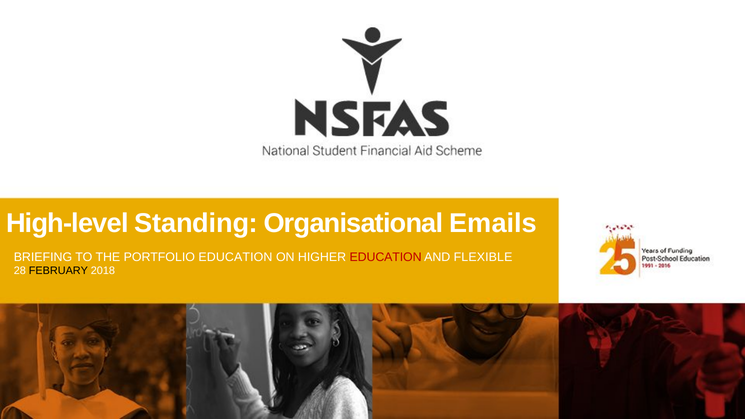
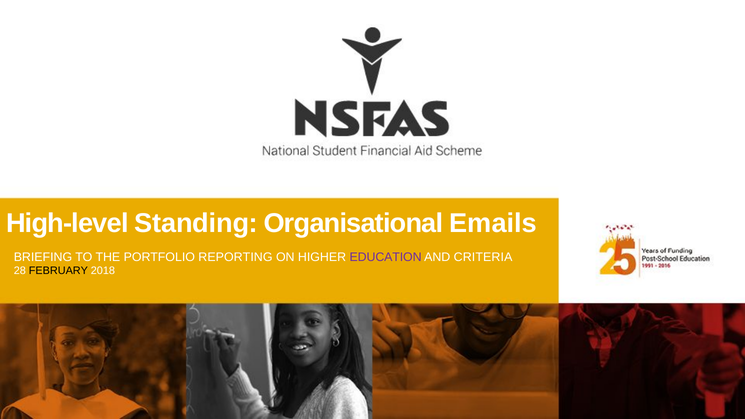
PORTFOLIO EDUCATION: EDUCATION -> REPORTING (235, 257)
EDUCATION colour: red -> purple (386, 257)
FLEXIBLE: FLEXIBLE -> CRITERIA (483, 257)
